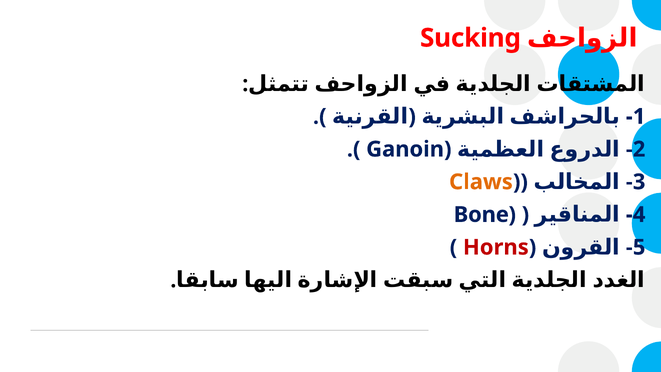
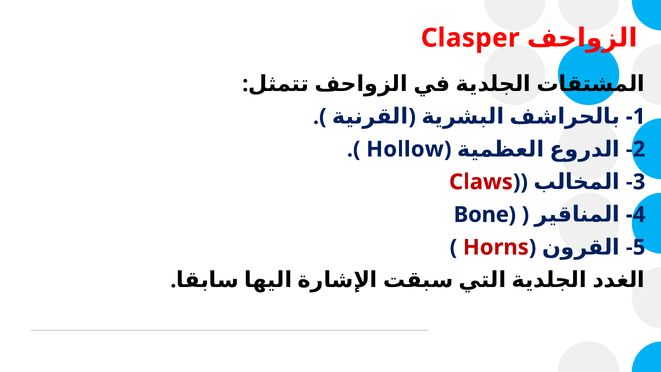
Sucking: Sucking -> Clasper (470, 38)
Ganoin: Ganoin -> Hollow (405, 149)
Claws colour: orange -> red (481, 182)
